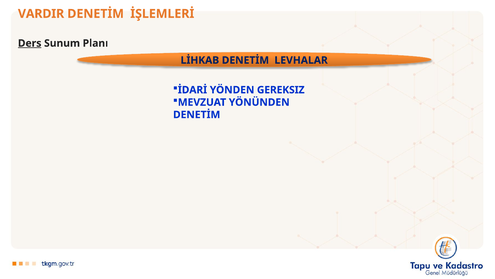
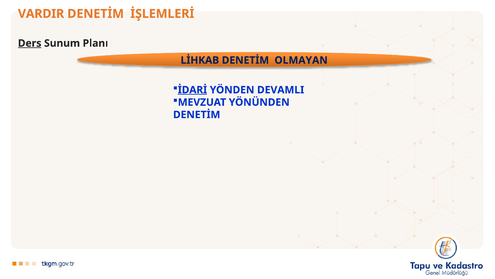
LEVHALAR: LEVHALAR -> OLMAYAN (301, 60)
İDARİ underline: none -> present (192, 90)
GEREKSIZ: GEREKSIZ -> DEVAMLI (281, 90)
